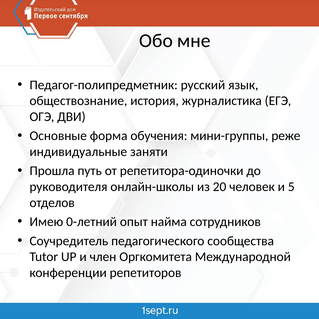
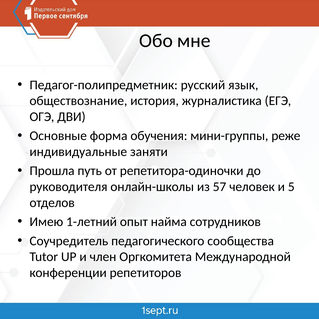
20: 20 -> 57 (220, 187)
0-летний: 0-летний -> 1-летний (92, 222)
